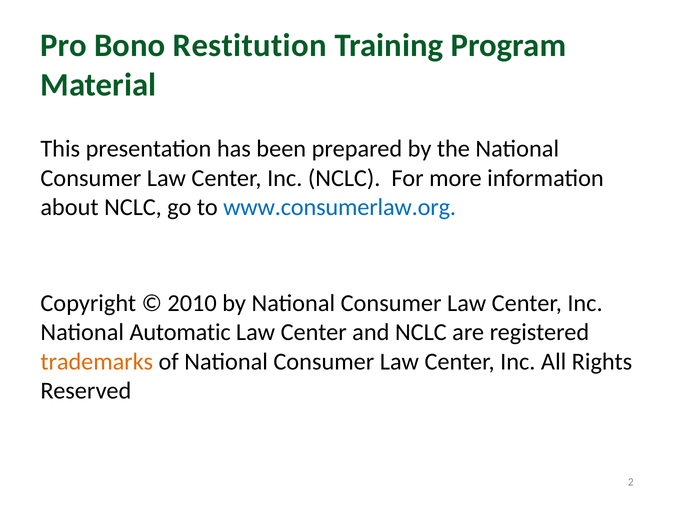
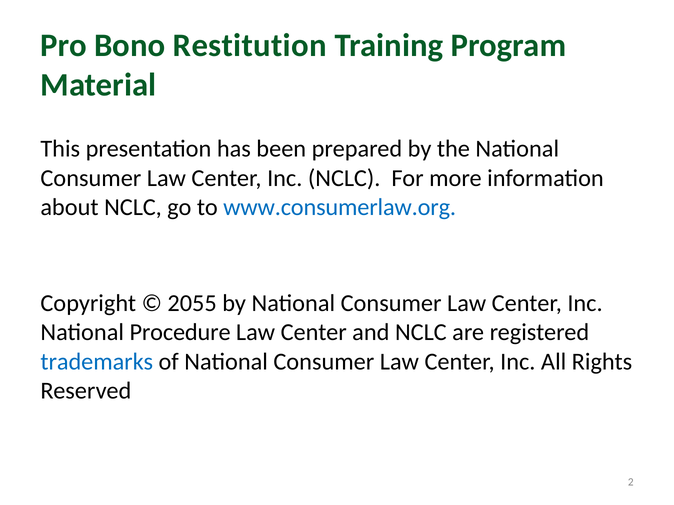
2010: 2010 -> 2055 (192, 303)
Automatic: Automatic -> Procedure (180, 333)
trademarks colour: orange -> blue (97, 362)
